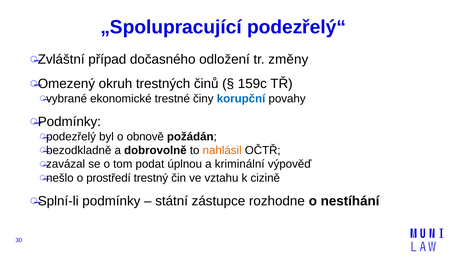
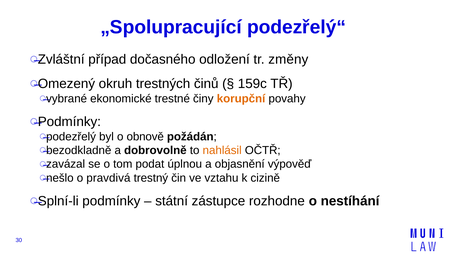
korupční colour: blue -> orange (241, 98)
kriminální: kriminální -> objasnění (240, 164)
prostředí: prostředí -> pravdivá (108, 178)
